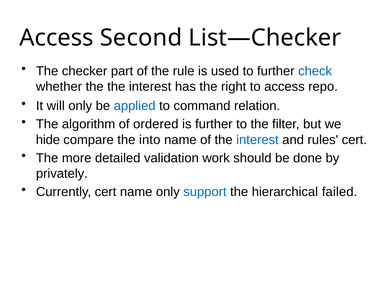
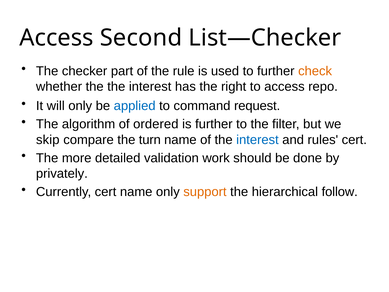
check colour: blue -> orange (315, 71)
relation: relation -> request (257, 106)
hide: hide -> skip (48, 140)
into: into -> turn (150, 140)
support colour: blue -> orange (205, 192)
failed: failed -> follow (340, 192)
